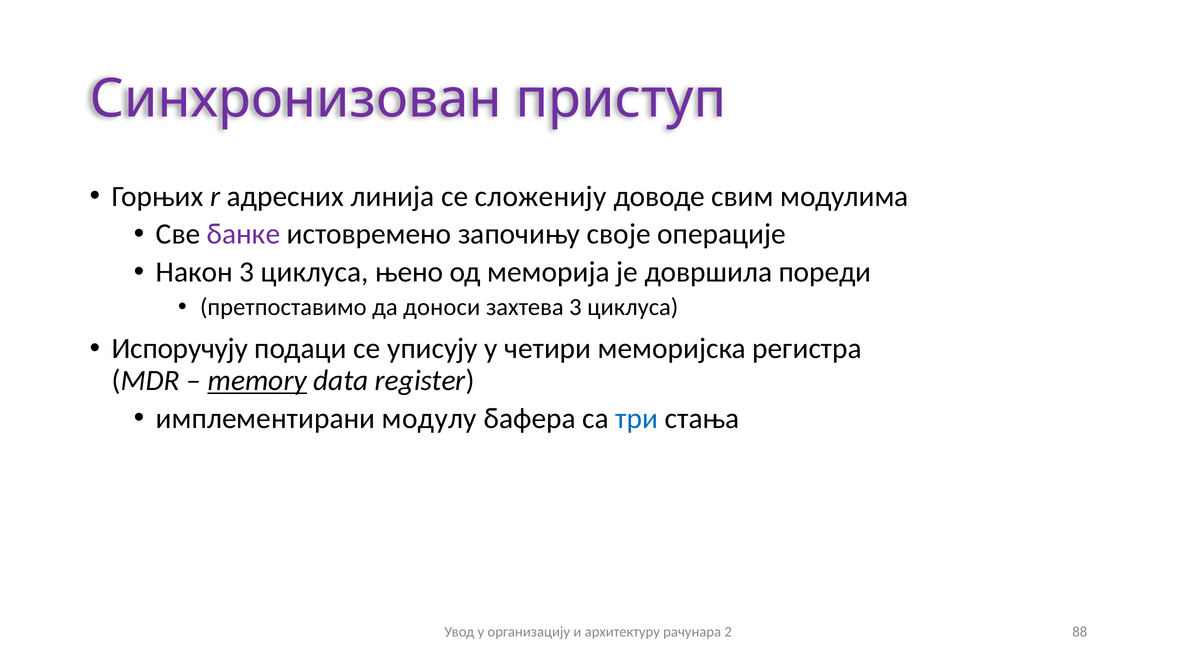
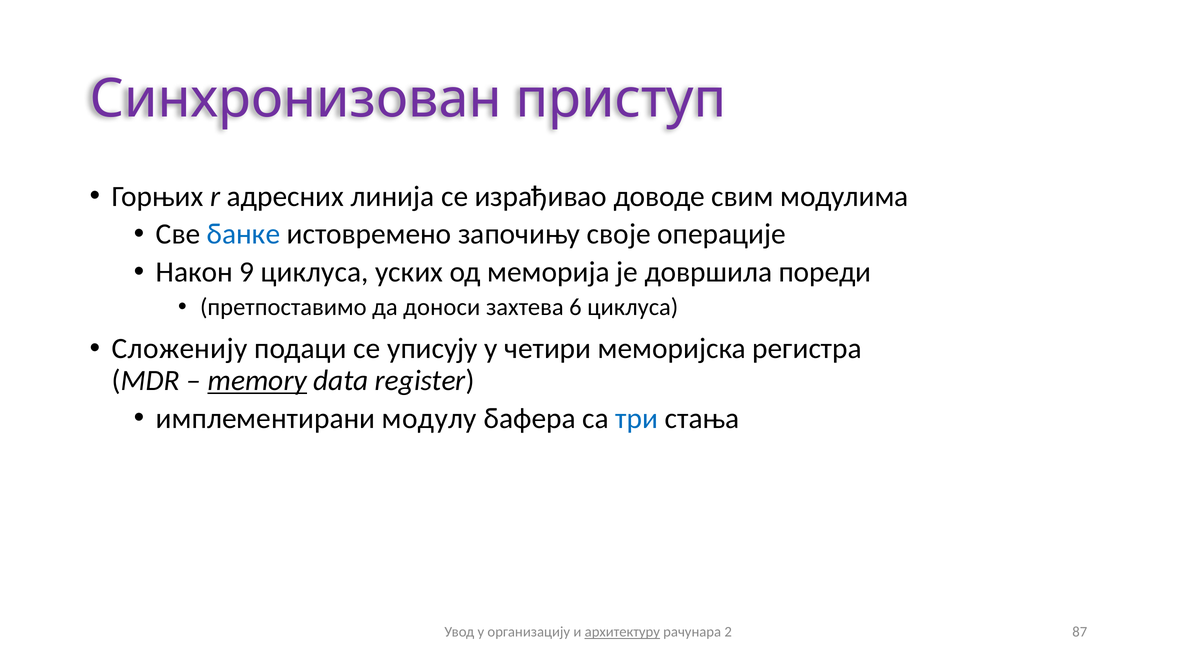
сложенију: сложенију -> израђивао (541, 196)
банке colour: purple -> blue (244, 234)
Након 3: 3 -> 9 (247, 272)
њено: њено -> уских (409, 272)
захтева 3: 3 -> 6 (575, 307)
Испоручују: Испоручују -> Сложенију (180, 349)
архитектуру underline: none -> present (622, 632)
88: 88 -> 87 (1080, 632)
